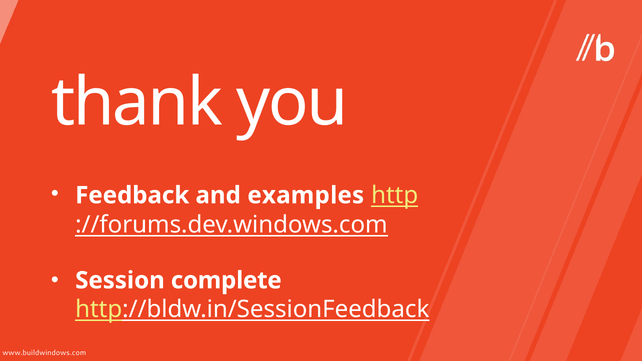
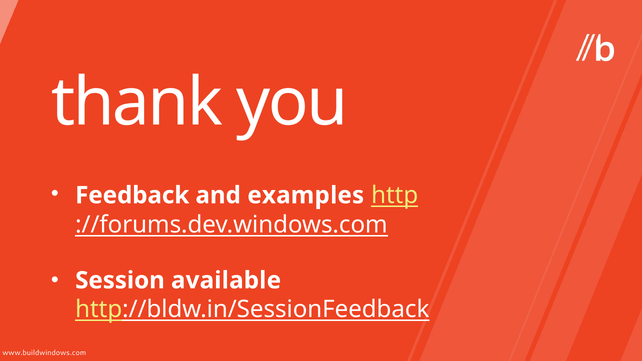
complete: complete -> available (226, 281)
